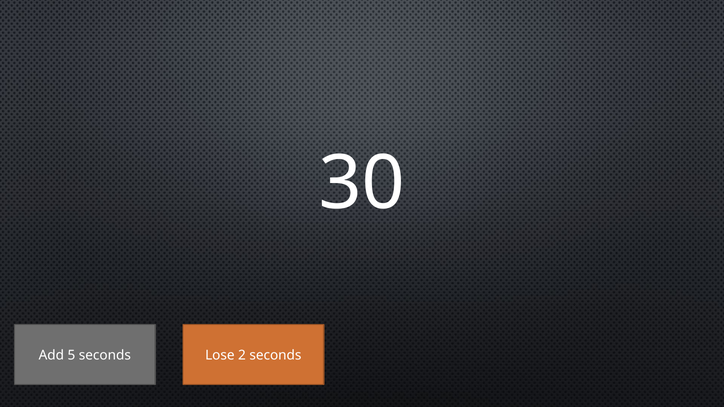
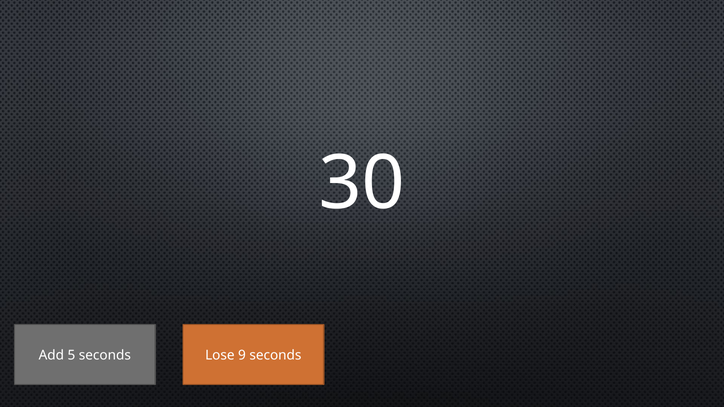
2: 2 -> 9 (242, 356)
